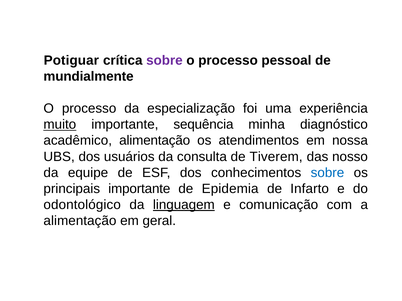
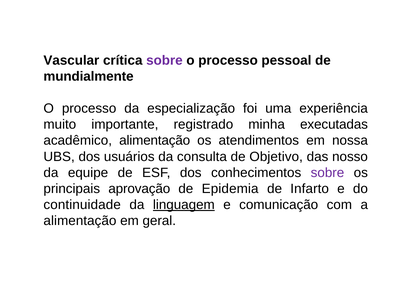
Potiguar: Potiguar -> Vascular (71, 60)
muito underline: present -> none (60, 125)
sequência: sequência -> registrado (203, 125)
diagnóstico: diagnóstico -> executadas (334, 125)
Tiverem: Tiverem -> Objetivo (276, 157)
sobre colour: blue -> purple (327, 173)
principais importante: importante -> aprovação (139, 189)
odontológico: odontológico -> continuidade (82, 205)
